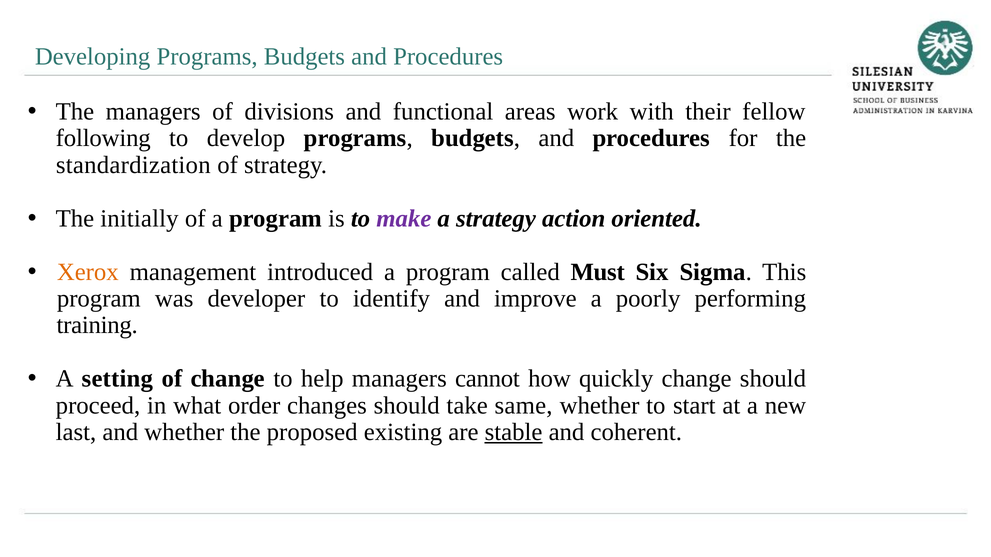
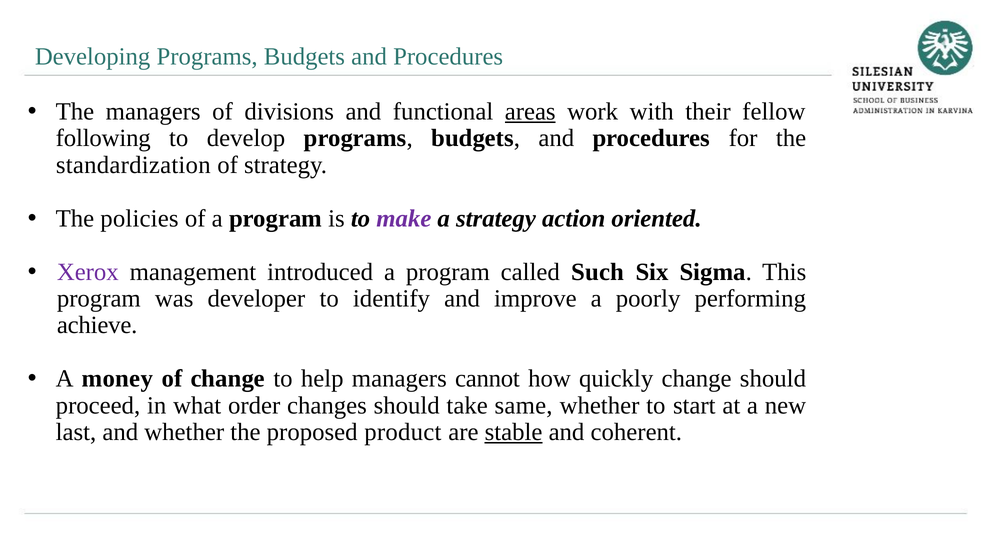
areas underline: none -> present (530, 112)
initially: initially -> policies (139, 219)
Xerox colour: orange -> purple (88, 272)
Must: Must -> Such (598, 272)
training: training -> achieve (97, 326)
setting: setting -> money (118, 379)
existing: existing -> product (403, 433)
